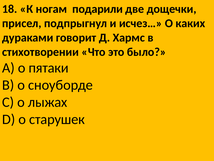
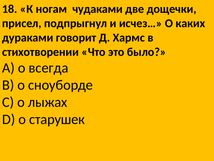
подарили: подарили -> чудаками (98, 9)
пятаки: пятаки -> всегда (49, 68)
